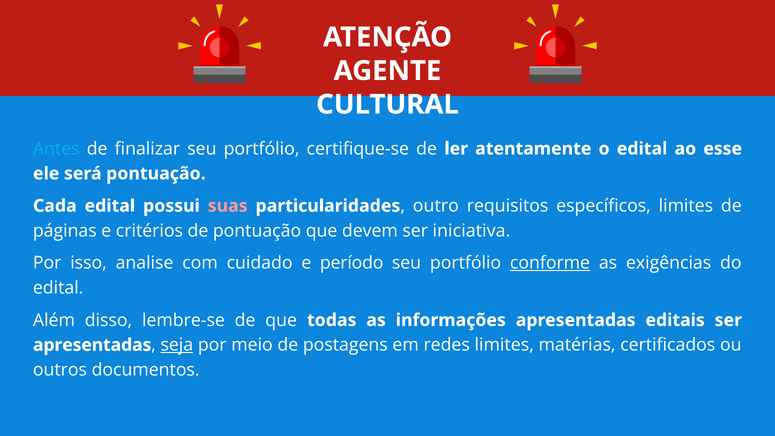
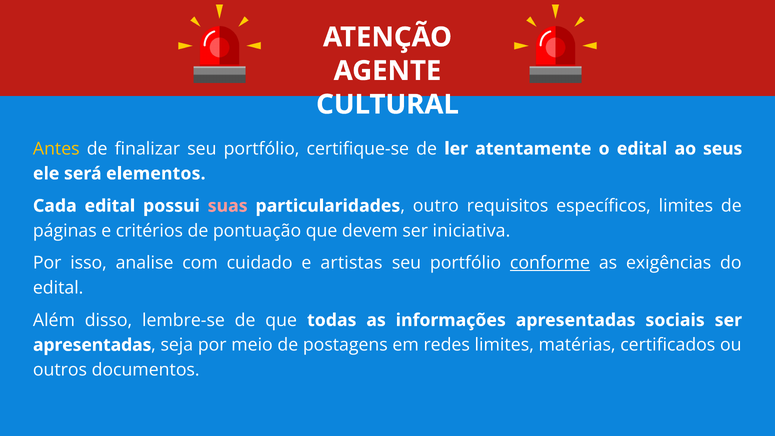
Antes colour: light blue -> yellow (56, 149)
esse: esse -> seus (723, 149)
será pontuação: pontuação -> elementos (156, 174)
período: período -> artistas (352, 263)
editais: editais -> sociais (675, 320)
seja underline: present -> none (177, 345)
